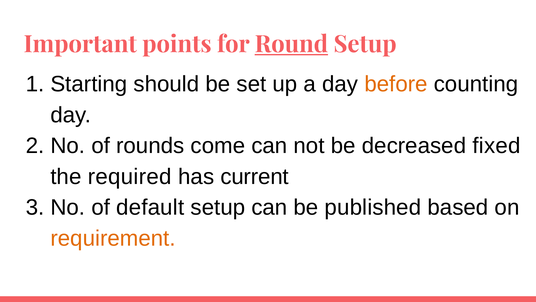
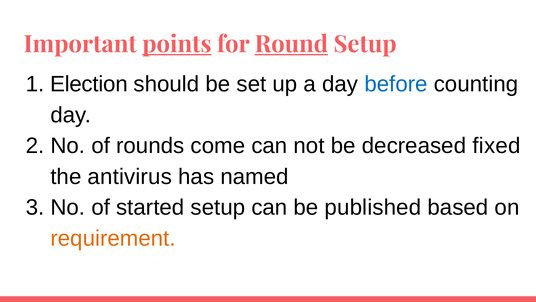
points underline: none -> present (177, 44)
Starting: Starting -> Election (89, 84)
before colour: orange -> blue (396, 84)
required: required -> antivirus (130, 176)
current: current -> named (255, 176)
default: default -> started (150, 207)
